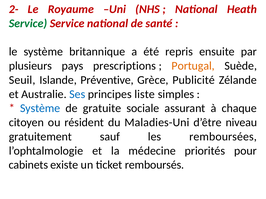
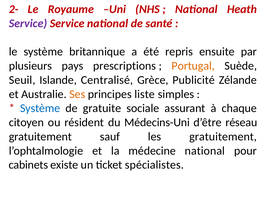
Service colour: green -> purple (28, 23)
Préventive: Préventive -> Centralisé (107, 80)
Ses colour: blue -> orange (77, 94)
Maladies-Uni: Maladies-Uni -> Médecins-Uni (157, 123)
niveau: niveau -> réseau (241, 123)
les remboursées: remboursées -> gratuitement (223, 137)
médecine priorités: priorités -> national (205, 151)
remboursés: remboursés -> spécialistes (154, 165)
